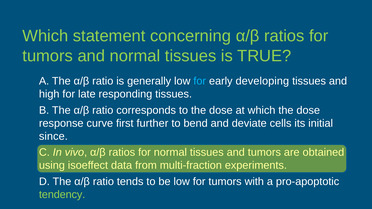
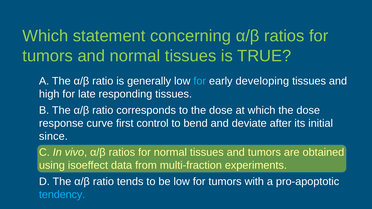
further: further -> control (153, 123)
cells: cells -> after (281, 123)
tendency colour: light green -> light blue (62, 195)
